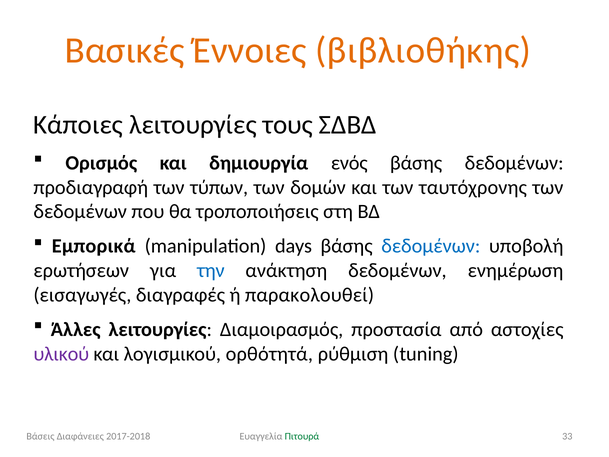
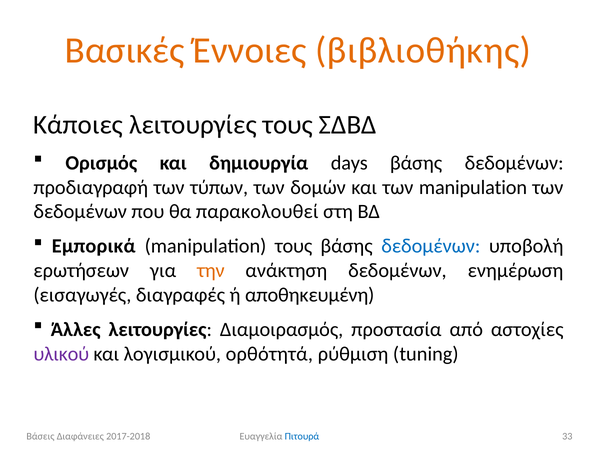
ενός: ενός -> days (349, 163)
των ταυτόχρονης: ταυτόχρονης -> manipulation (473, 187)
τροποποιήσεις: τροποποιήσεις -> παρακολουθεί (257, 212)
manipulation days: days -> τους (294, 246)
την colour: blue -> orange (211, 271)
παρακολουθεί: παρακολουθεί -> αποθηκευμένη (310, 295)
Πιτουρά colour: green -> blue (302, 436)
